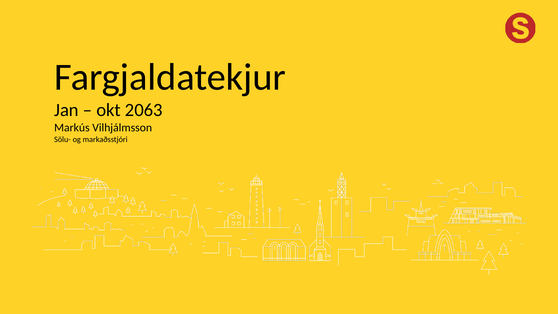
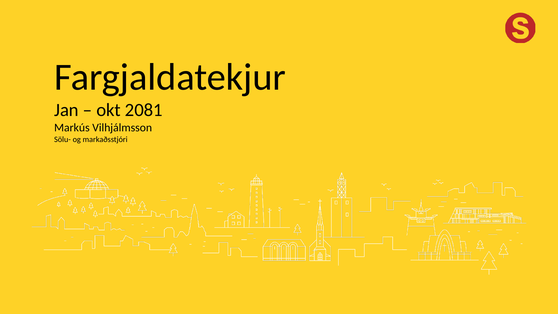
2063: 2063 -> 2081 (144, 110)
